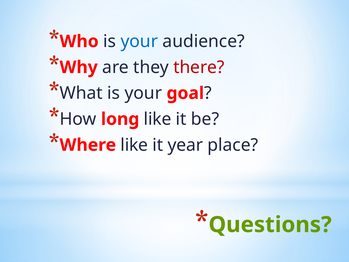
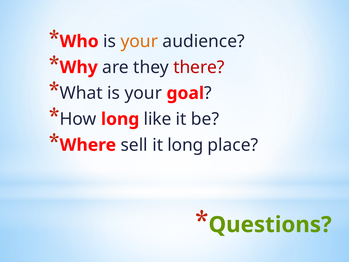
your colour: blue -> orange (139, 41)
Where like: like -> sell (134, 145)
it year: year -> long (185, 145)
